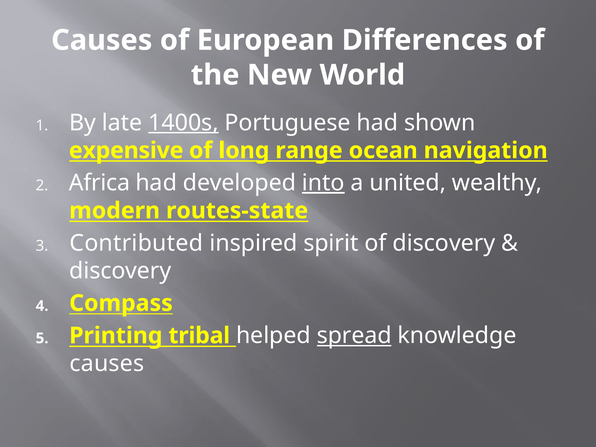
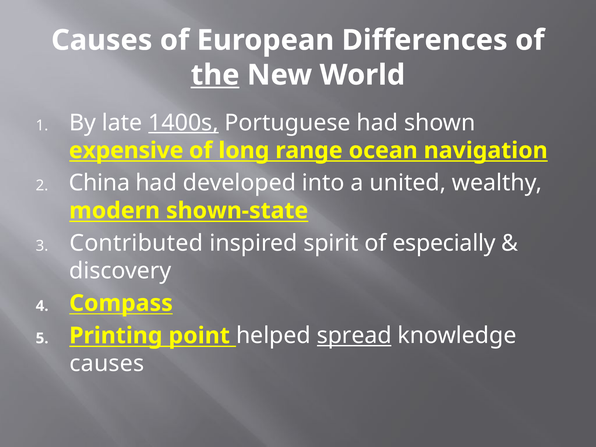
the underline: none -> present (215, 75)
Africa: Africa -> China (99, 183)
into underline: present -> none (323, 183)
routes-state: routes-state -> shown-state (237, 211)
of discovery: discovery -> especially (444, 243)
tribal: tribal -> point (199, 336)
